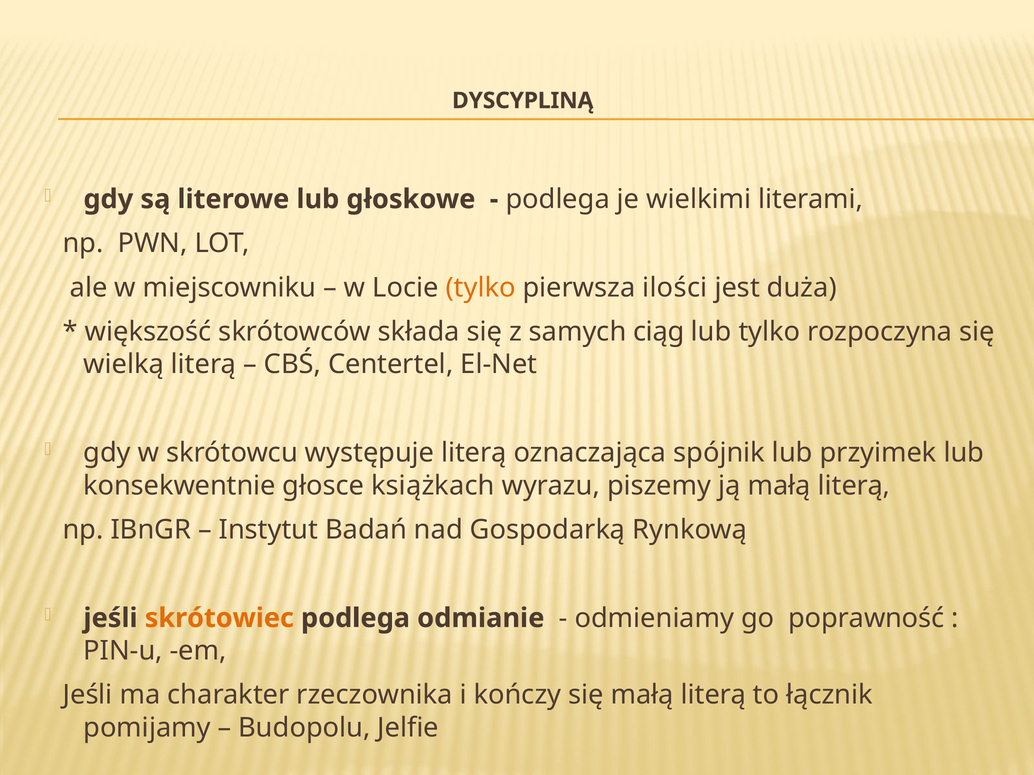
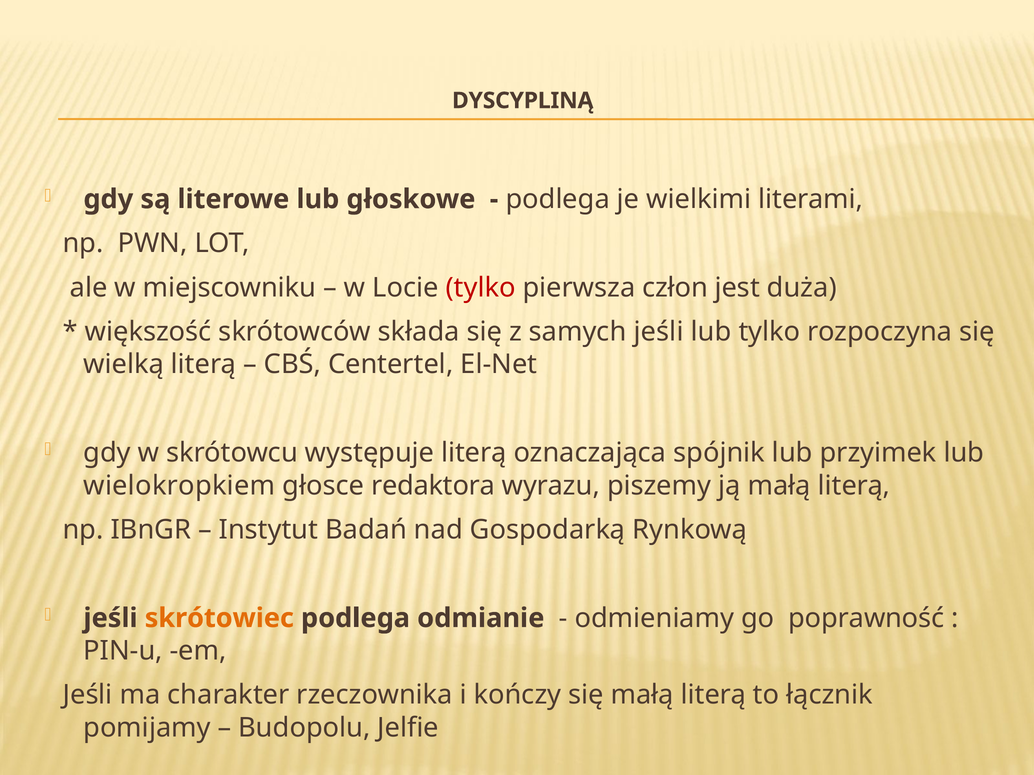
tylko colour: orange -> red (481, 288)
ilości: ilości -> człon (675, 288)
samych ciąg: ciąg -> jeśli (659, 332)
konsekwentnie: konsekwentnie -> wielokropkiem (179, 486)
książkach: książkach -> redaktora (433, 486)
